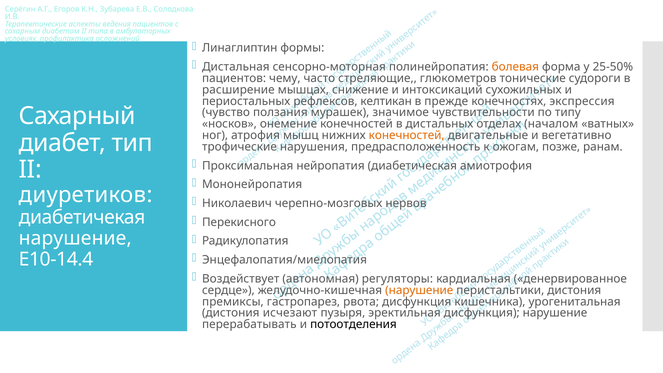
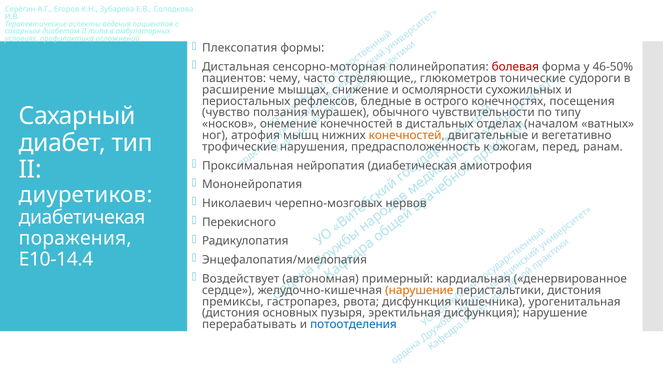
Линаглиптин: Линаглиптин -> Плексопатия (240, 48)
болевая colour: orange -> red (515, 67)
25-50%: 25-50% -> 46-50% (613, 67)
интоксикаций: интоксикаций -> осмолярности (442, 90)
келтикан: келтикан -> бледные (386, 101)
прежде: прежде -> острого (446, 101)
экспрессия: экспрессия -> посещения (582, 101)
значимое: значимое -> обычного (401, 113)
позже: позже -> перед (561, 147)
нарушение: нарушение -> поражения (75, 238)
регуляторы: регуляторы -> примерный (397, 279)
исчезают: исчезают -> основных (290, 313)
потоотделения colour: black -> blue (353, 324)
